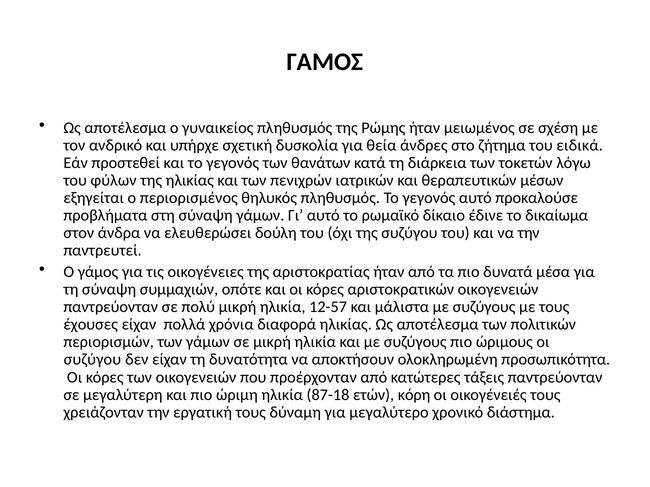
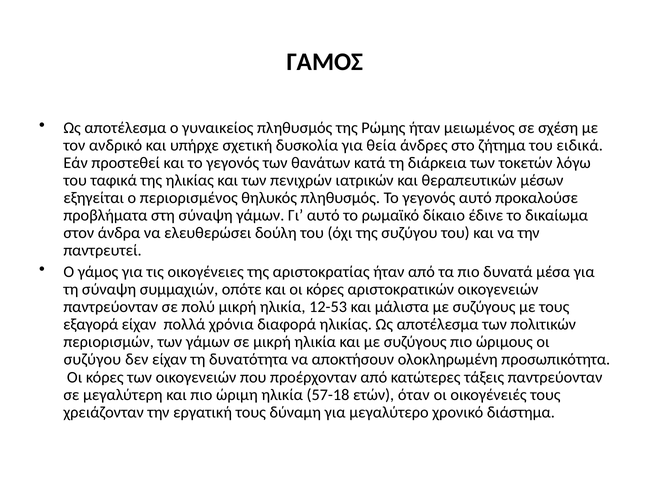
φύλων: φύλων -> ταφικά (114, 181)
12-57: 12-57 -> 12-53 (328, 307)
έχουσες: έχουσες -> εξαγορά (91, 325)
87-18: 87-18 -> 57-18 (328, 395)
κόρη: κόρη -> όταν (414, 395)
